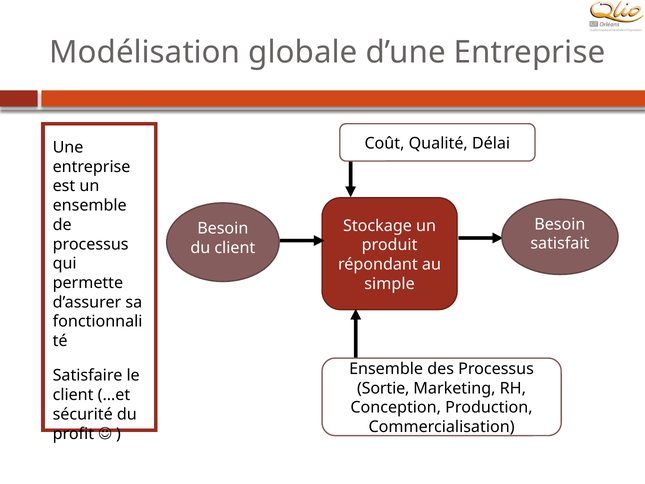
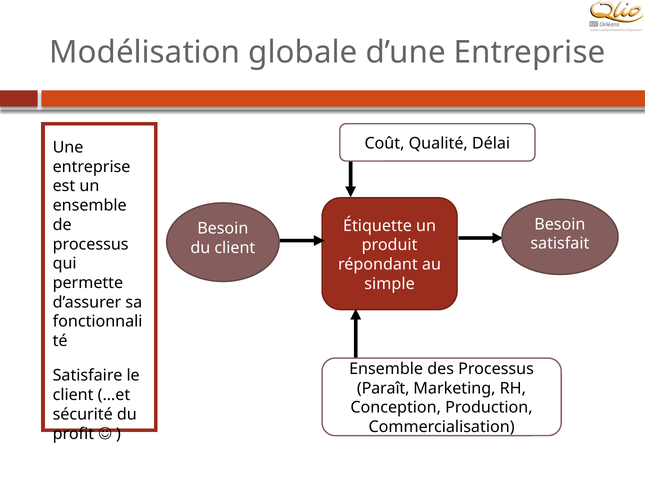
Stockage: Stockage -> Étiquette (377, 226)
Sortie: Sortie -> Paraît (383, 388)
